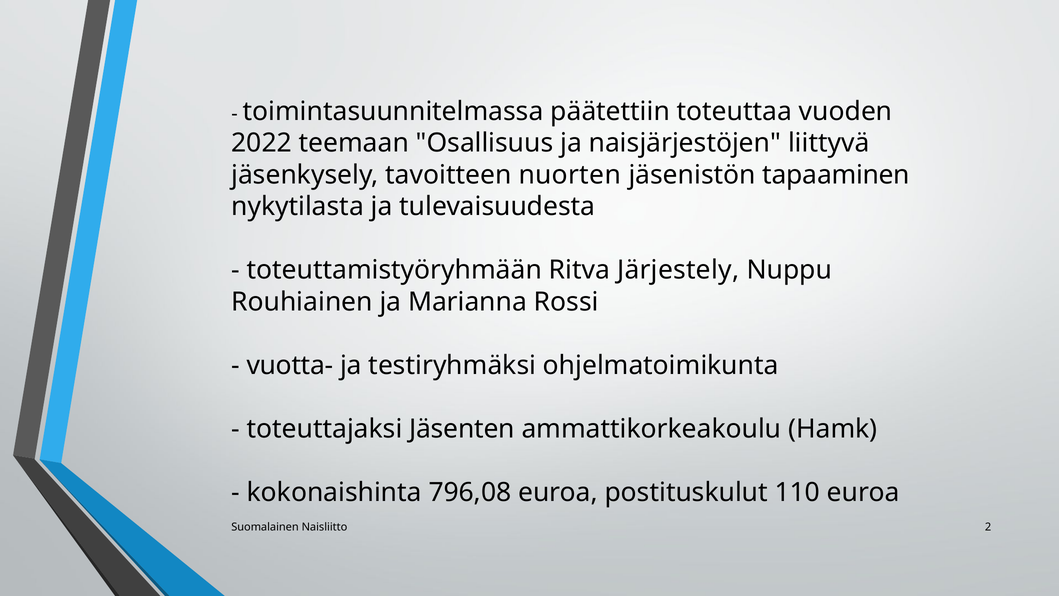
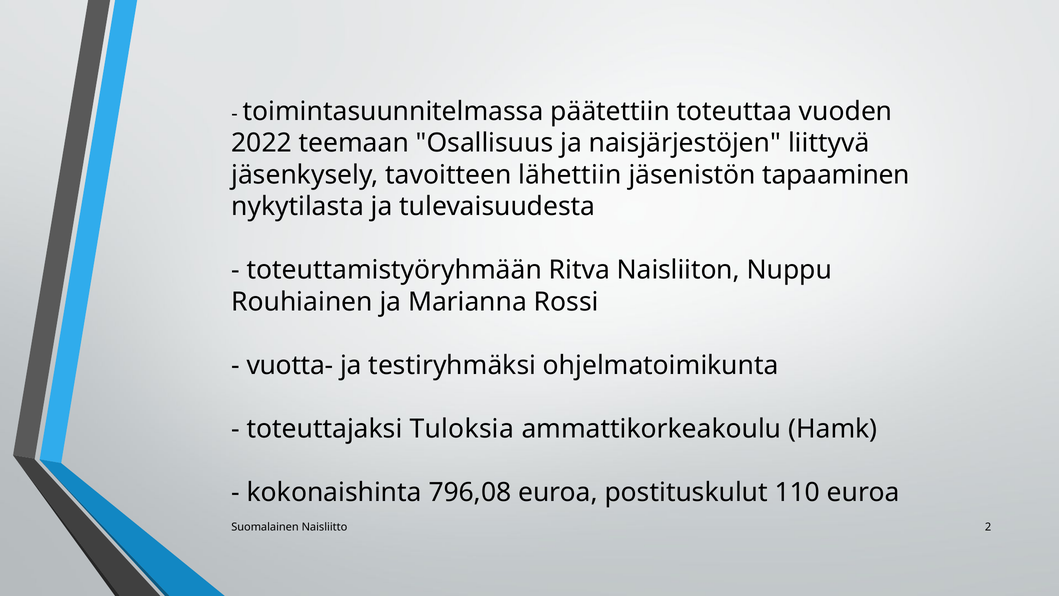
nuorten: nuorten -> lähettiin (570, 175)
Järjestely: Järjestely -> Naisliiton (678, 270)
Jäsenten: Jäsenten -> Tuloksia (462, 429)
